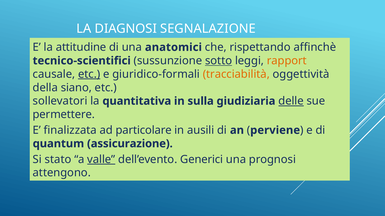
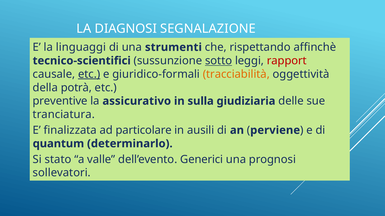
attitudine: attitudine -> linguaggi (81, 47)
anatomici: anatomici -> strumenti (173, 47)
rapport colour: orange -> red (287, 61)
siano: siano -> potrà (76, 88)
sollevatori: sollevatori -> preventive (60, 101)
quantitativa: quantitativa -> assicurativo (137, 101)
delle underline: present -> none (291, 101)
permettere: permettere -> tranciatura (64, 115)
assicurazione: assicurazione -> determinarlo (130, 144)
valle underline: present -> none (101, 160)
attengono: attengono -> sollevatori (62, 173)
